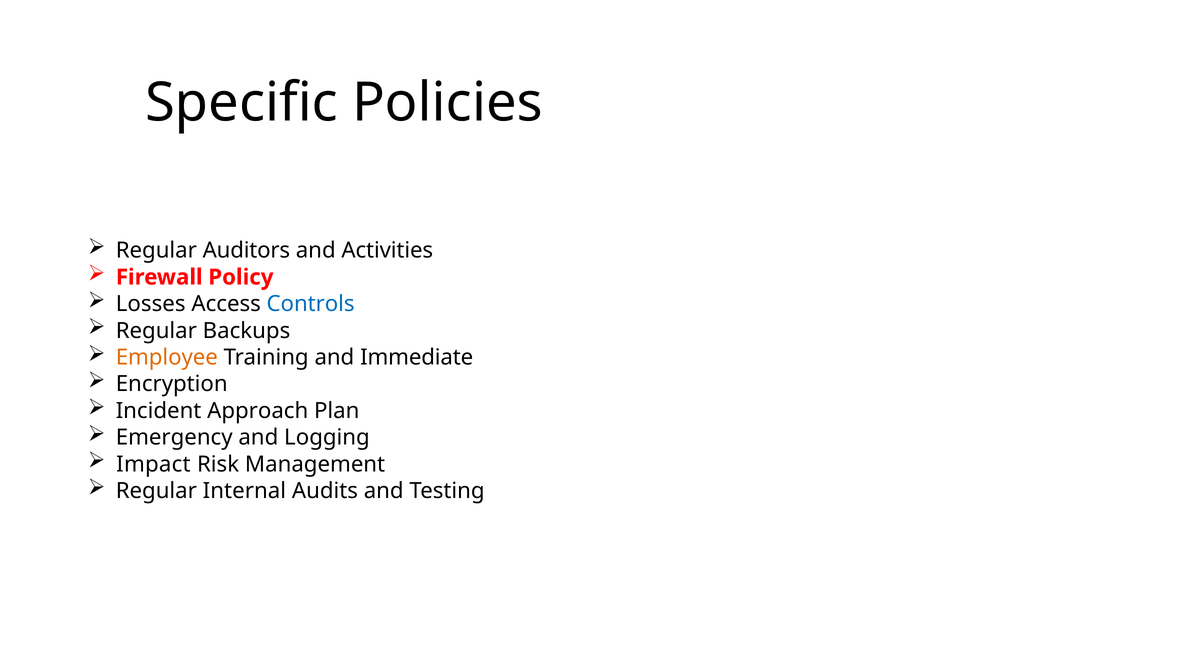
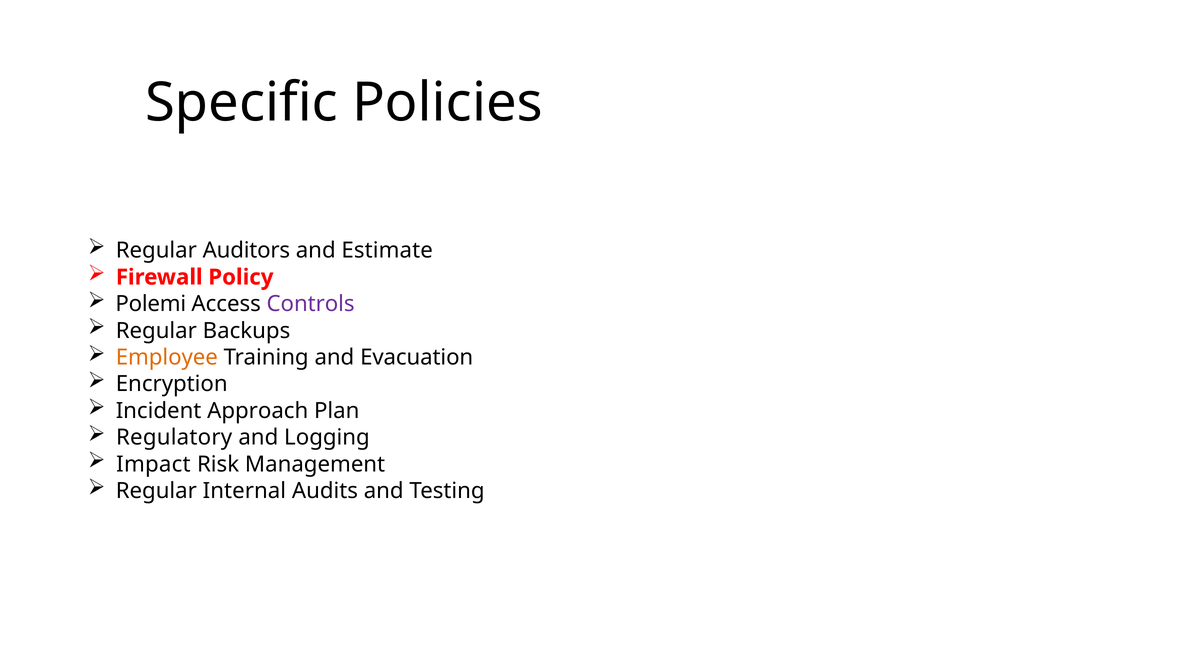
Activities: Activities -> Estimate (387, 250)
Losses: Losses -> Polemi (151, 304)
Controls colour: blue -> purple (311, 304)
Immediate: Immediate -> Evacuation (417, 357)
Emergency: Emergency -> Regulatory (174, 437)
